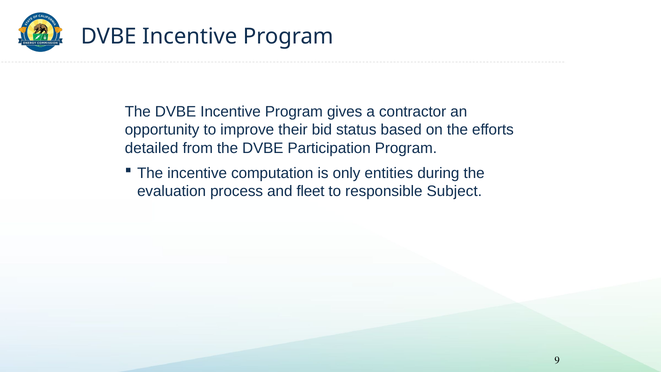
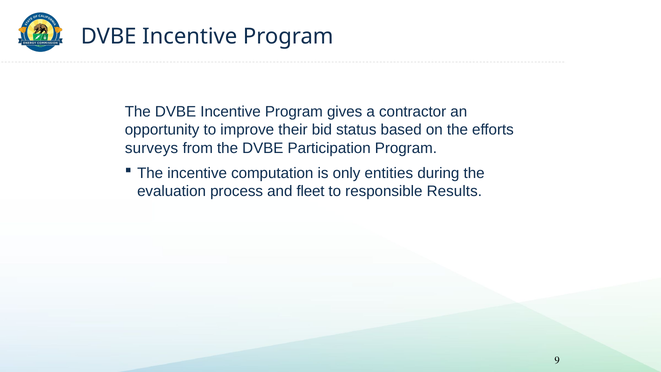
detailed: detailed -> surveys (152, 148)
Subject: Subject -> Results (454, 191)
